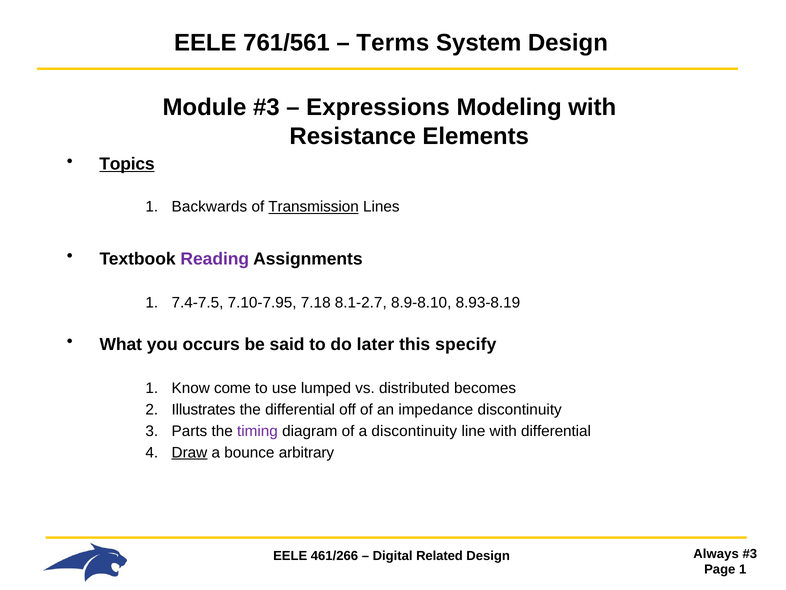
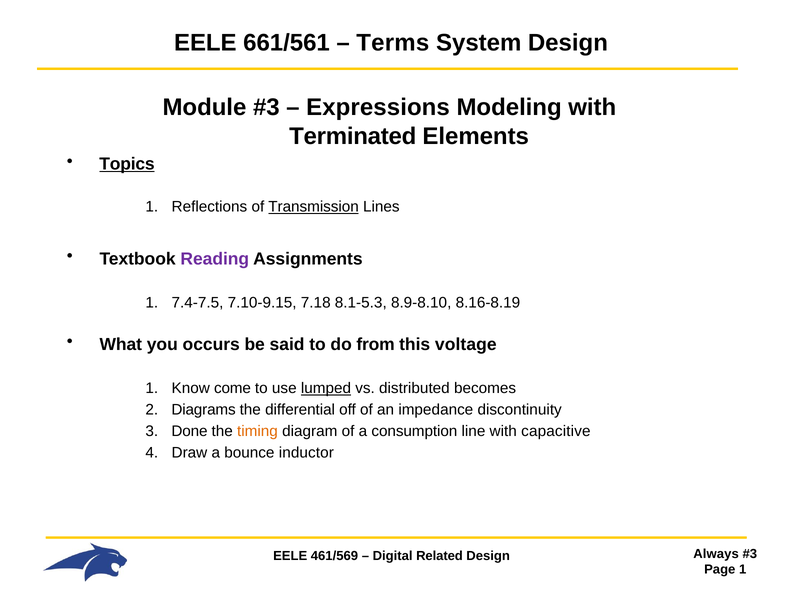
761/561: 761/561 -> 661/561 (286, 43)
Resistance: Resistance -> Terminated (353, 136)
Backwards: Backwards -> Reflections (209, 207)
7.10-7.95: 7.10-7.95 -> 7.10-9.15 (262, 302)
8.1-2.7: 8.1-2.7 -> 8.1-5.3 (361, 302)
8.93-8.19: 8.93-8.19 -> 8.16-8.19 (488, 302)
later: later -> from (376, 344)
specify: specify -> voltage (466, 344)
lumped underline: none -> present (326, 388)
Illustrates: Illustrates -> Diagrams (204, 409)
Parts: Parts -> Done (190, 431)
timing colour: purple -> orange (257, 431)
a discontinuity: discontinuity -> consumption (414, 431)
with differential: differential -> capacitive (556, 431)
Draw underline: present -> none (189, 452)
arbitrary: arbitrary -> inductor (306, 452)
461/266: 461/266 -> 461/569 (334, 555)
